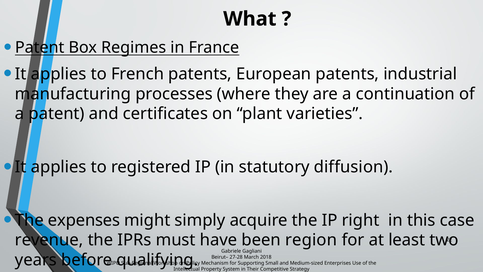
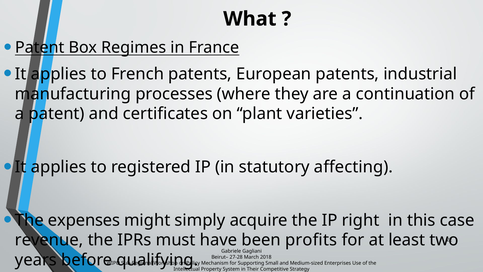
diffusion: diffusion -> affecting (354, 167)
region: region -> profits (311, 240)
